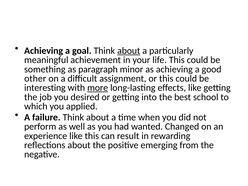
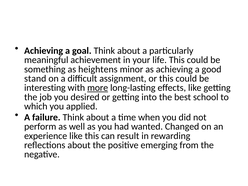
about underline: present -> none (129, 51)
paragraph: paragraph -> heightens (98, 69)
other: other -> stand (35, 79)
